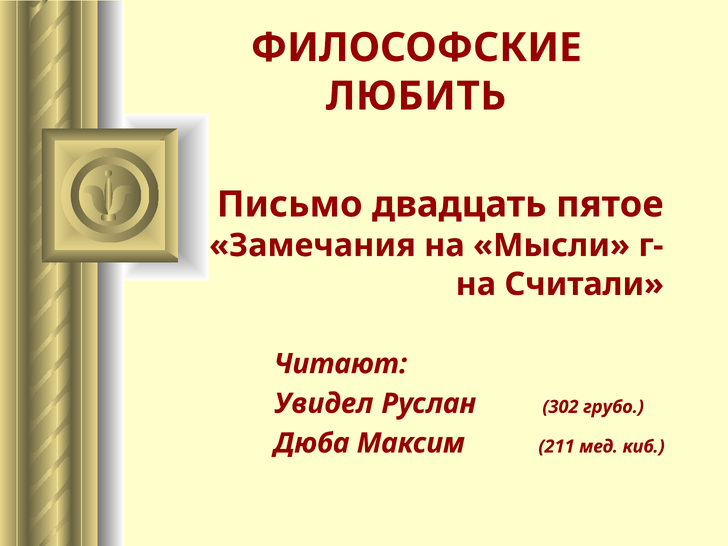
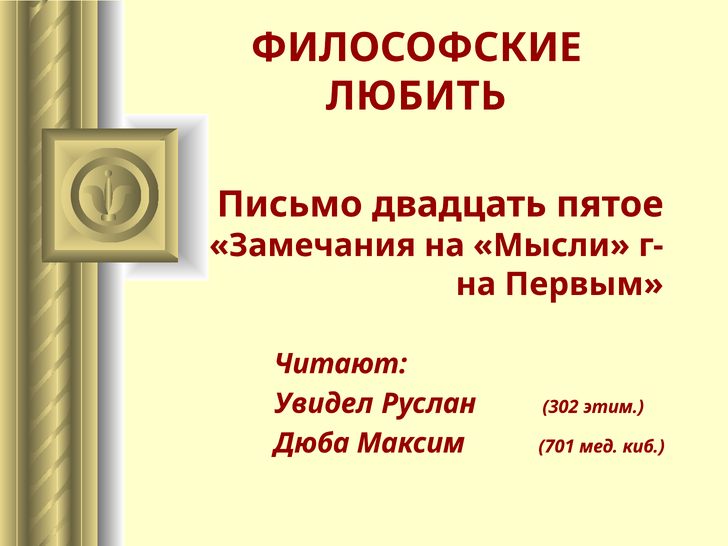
Считали: Считали -> Первым (584, 284)
грубо: грубо -> этим (614, 407)
211: 211 -> 701 (557, 447)
